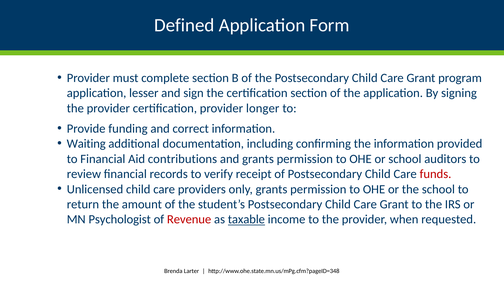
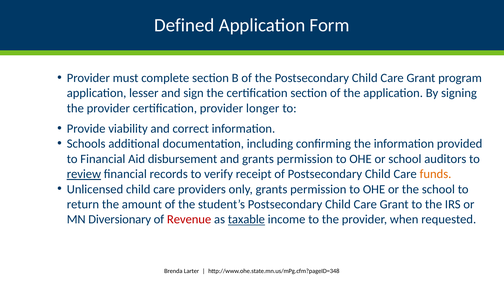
funding: funding -> viability (128, 128)
Waiting: Waiting -> Schools (86, 143)
contributions: contributions -> disbursement (183, 159)
review underline: none -> present (84, 174)
funds colour: red -> orange (435, 174)
Psychologist: Psychologist -> Diversionary (120, 219)
